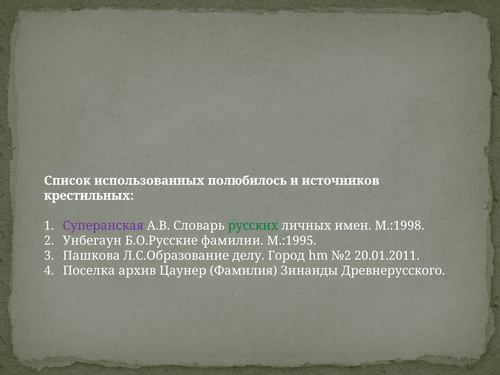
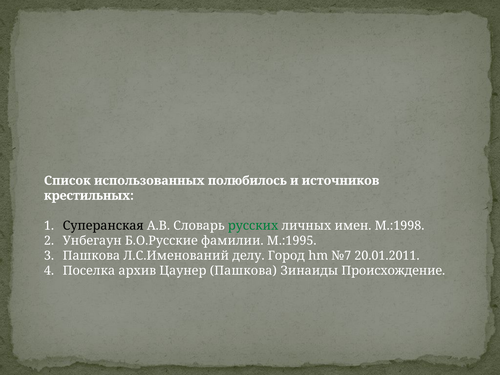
Суперанская colour: purple -> black (103, 226)
Л.С.Образование: Л.С.Образование -> Л.С.Именований (176, 256)
№2: №2 -> №7 (341, 256)
Цаунер Фамилия: Фамилия -> Пашкова (243, 271)
Древнерусского: Древнерусского -> Происхождение (393, 271)
